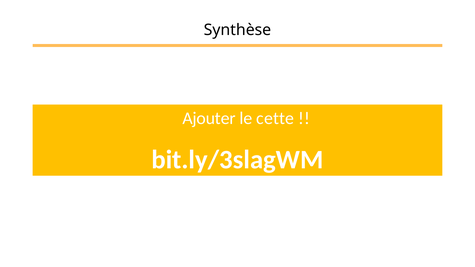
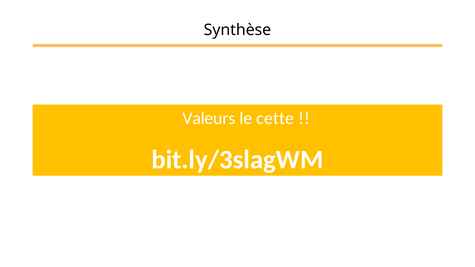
Ajouter: Ajouter -> Valeurs (209, 118)
